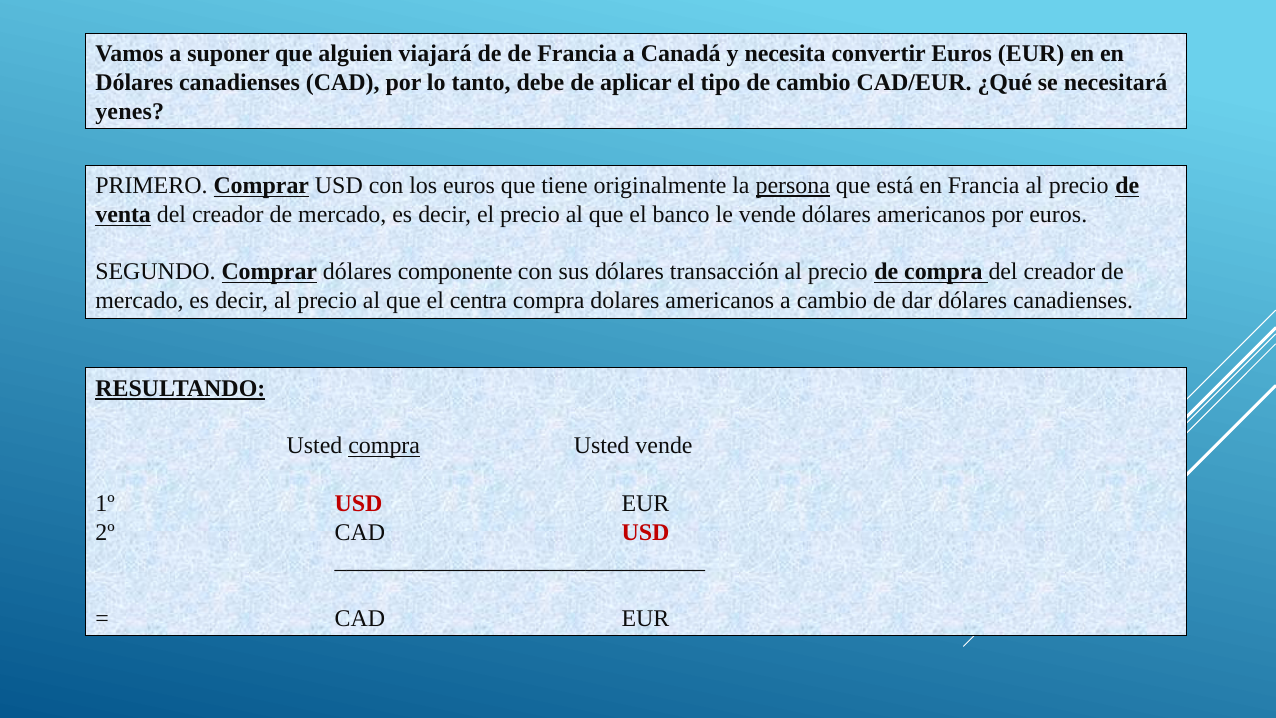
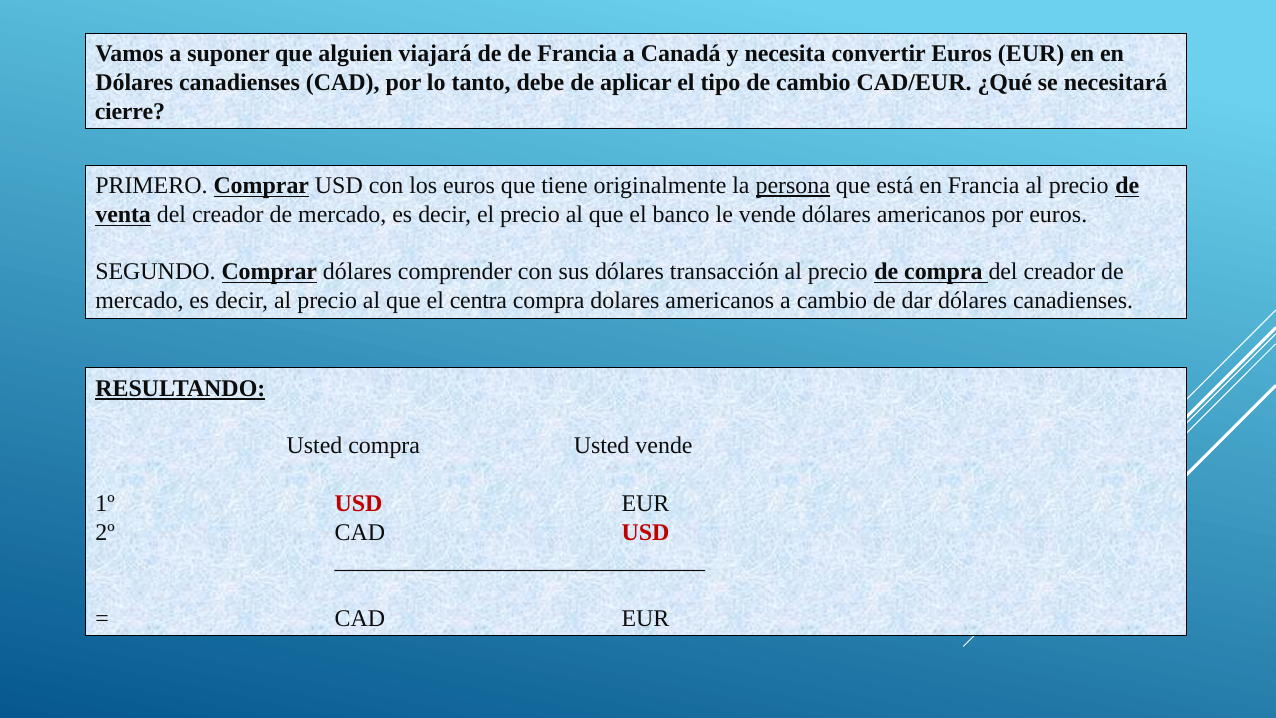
yenes: yenes -> cierre (130, 111)
componente: componente -> comprender (455, 272)
compra underline: present -> none (384, 446)
